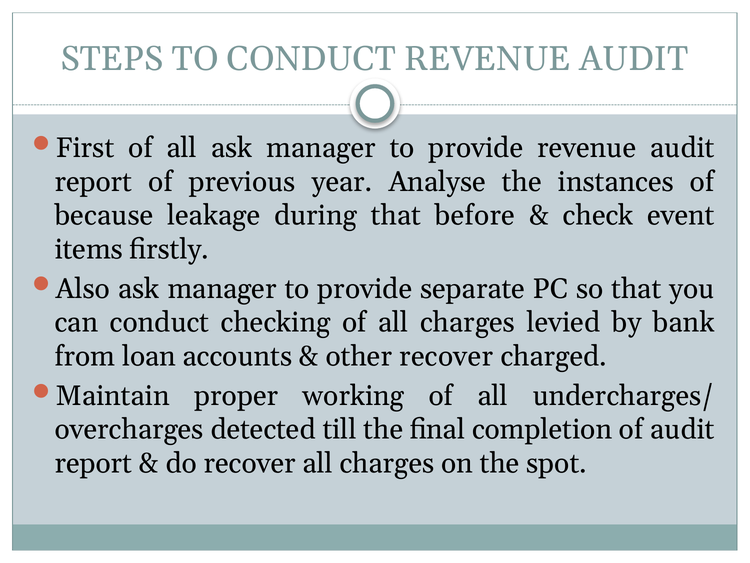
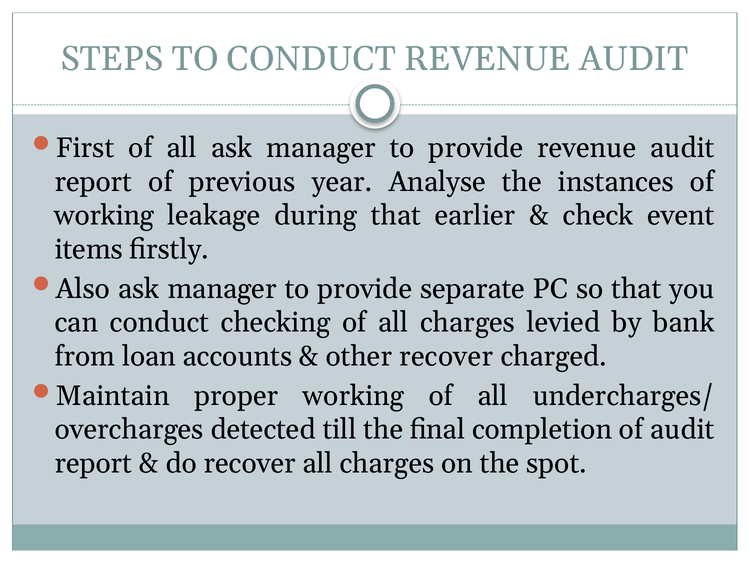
because: because -> working (104, 215)
before: before -> earlier (475, 215)
